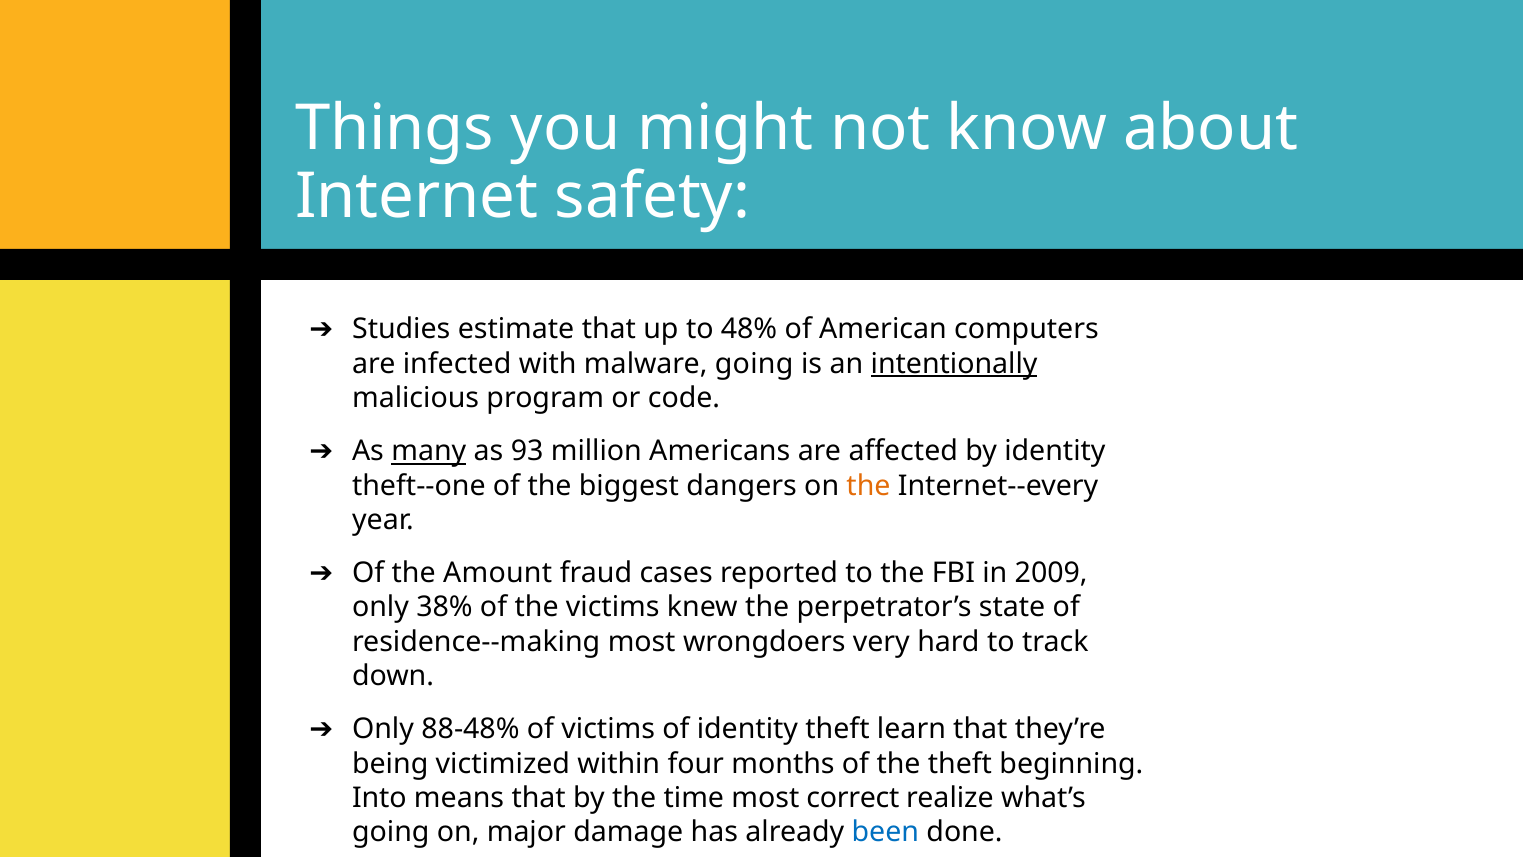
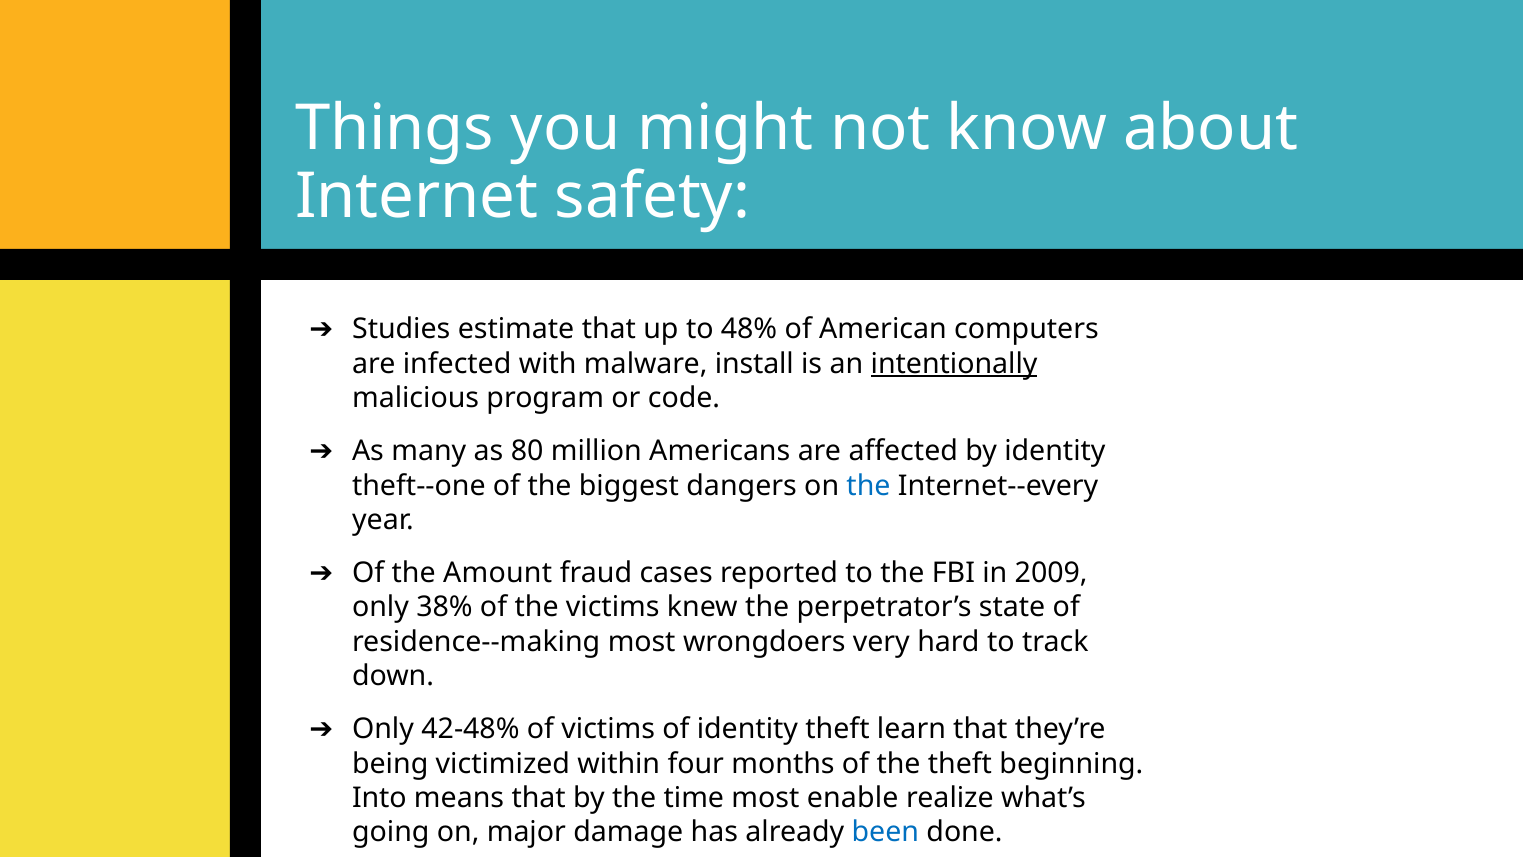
malware going: going -> install (754, 364)
many underline: present -> none (429, 451)
93: 93 -> 80 (527, 451)
the colour: orange -> blue (868, 486)
88-48%: 88-48% -> 42-48% (470, 729)
correct: correct -> enable (853, 798)
